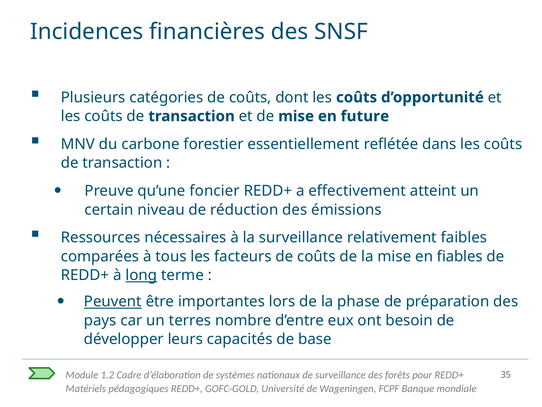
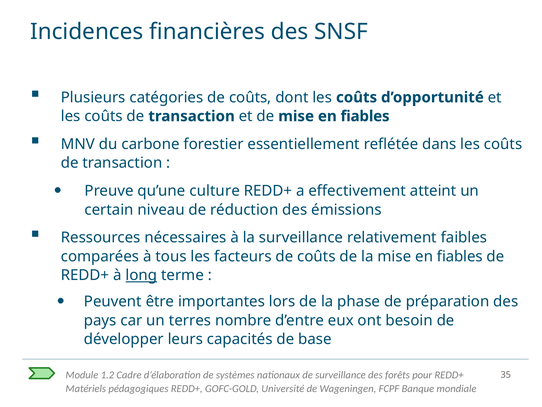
de mise en future: future -> fiables (365, 116)
foncier: foncier -> culture (215, 191)
Peuvent underline: present -> none (113, 301)
